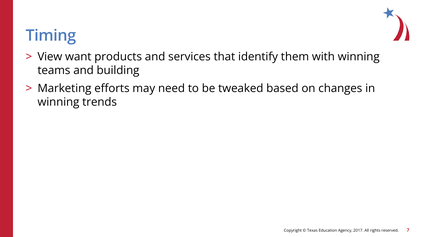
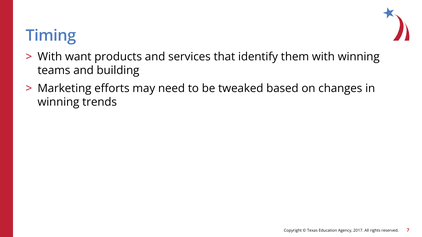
View: View -> With (50, 57)
